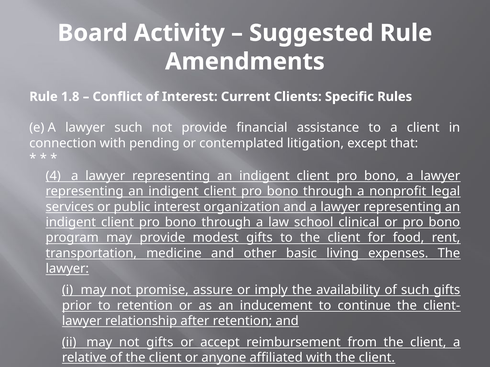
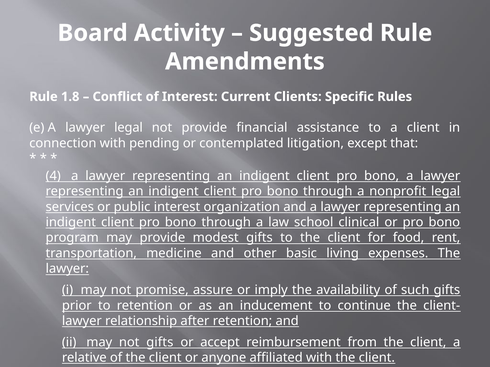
lawyer such: such -> legal (128, 128)
